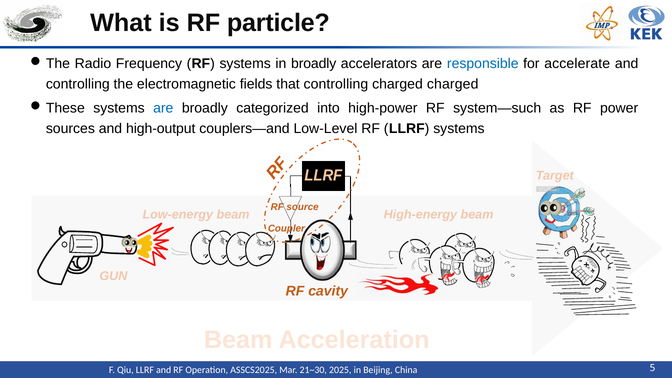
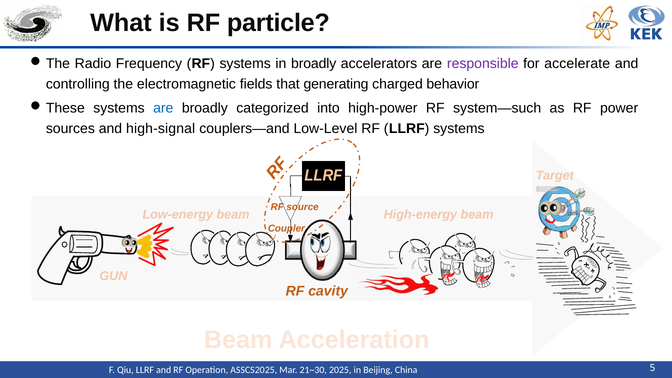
responsible colour: blue -> purple (483, 64)
that controlling: controlling -> generating (336, 84)
charged charged: charged -> behavior (453, 84)
high-output: high-output -> high-signal (161, 128)
